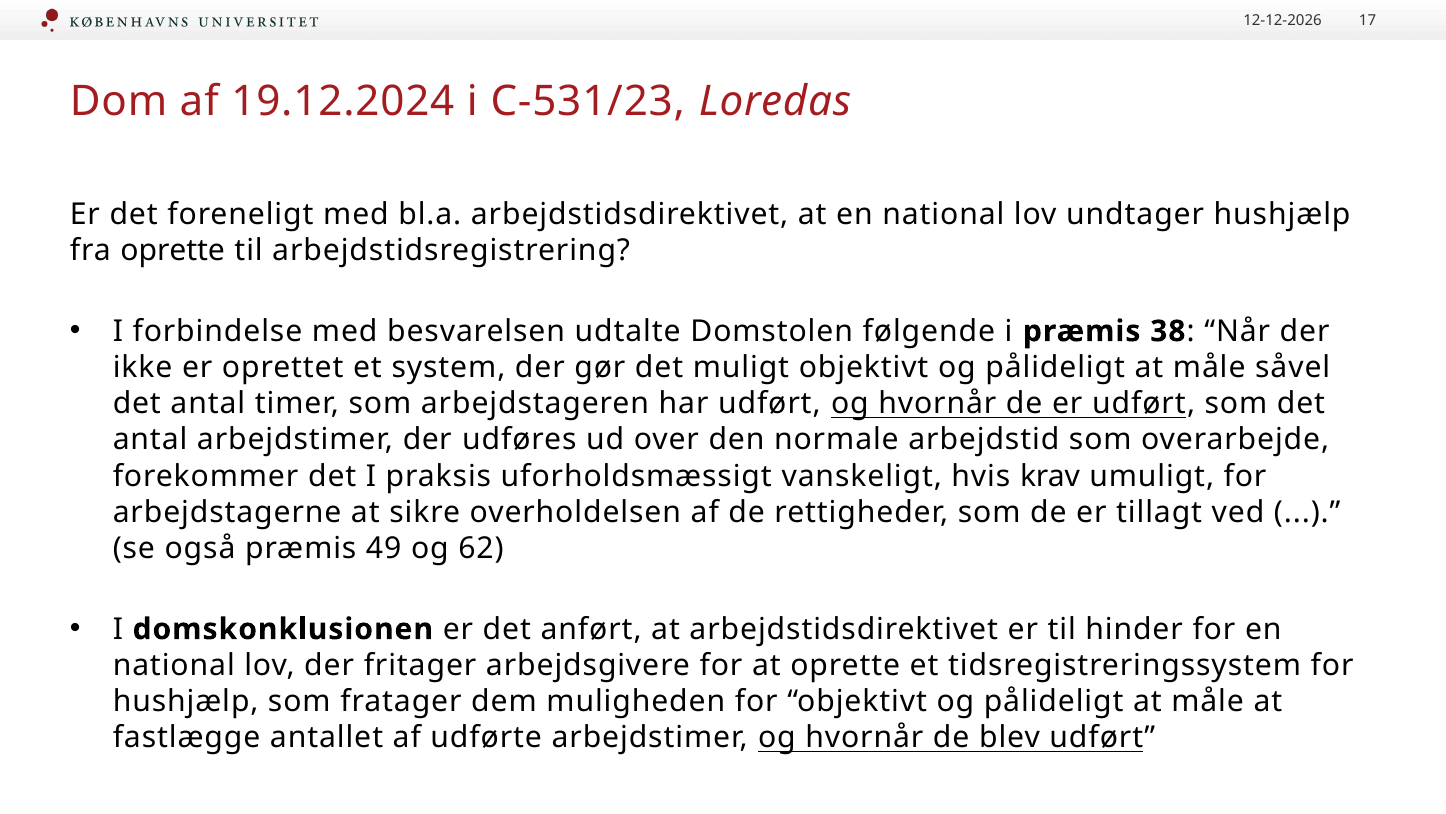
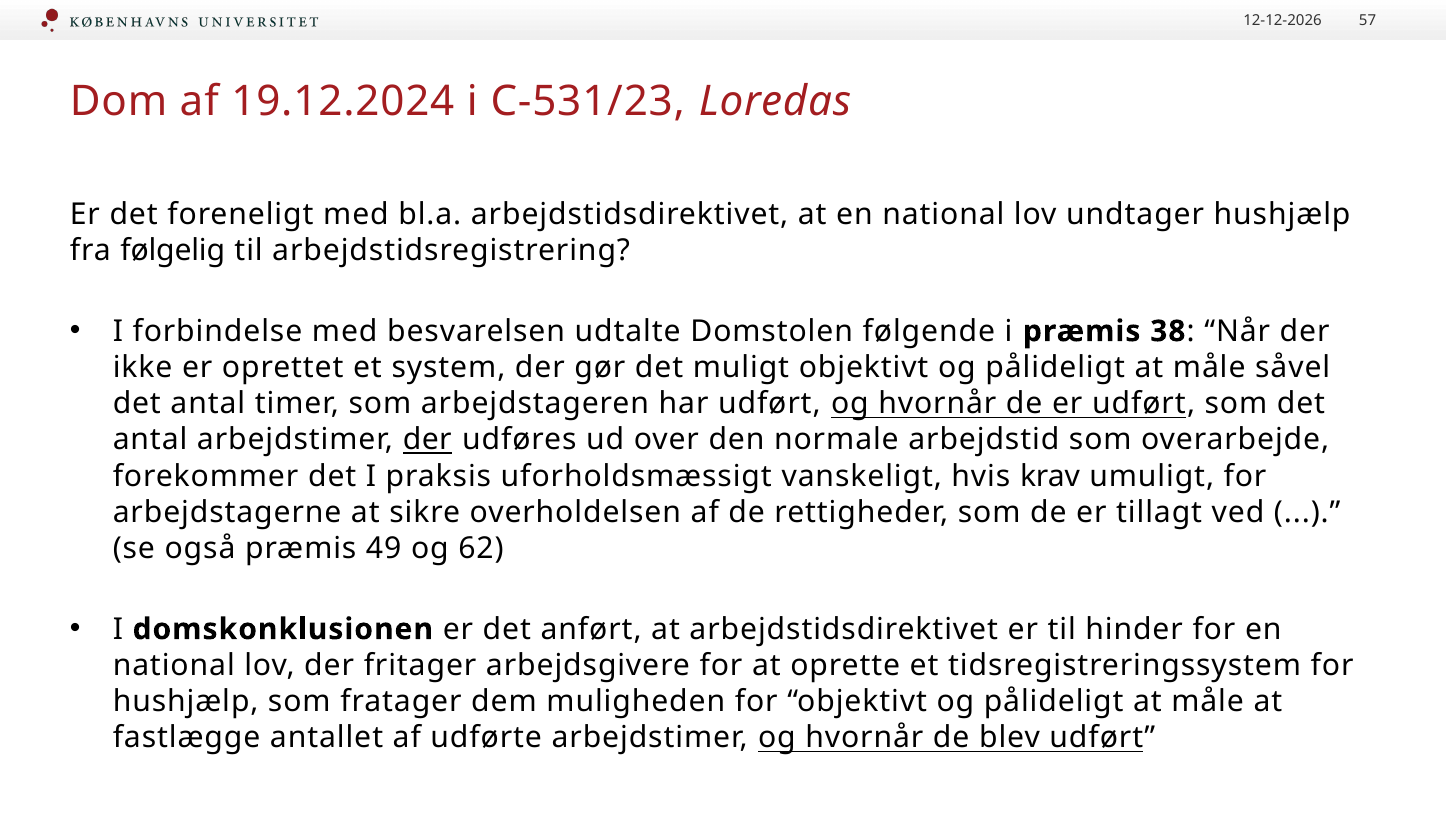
17: 17 -> 57 (1368, 21)
fra oprette: oprette -> følgelig (173, 250)
der underline: none -> present (427, 440)
